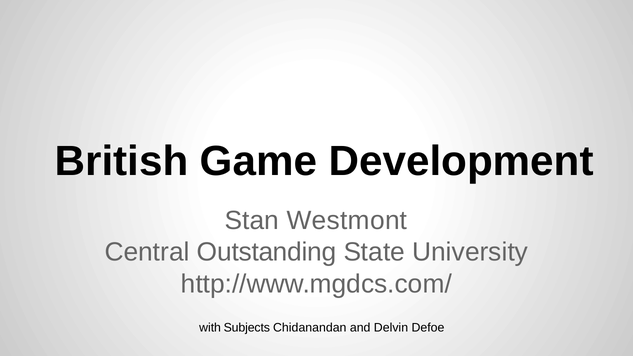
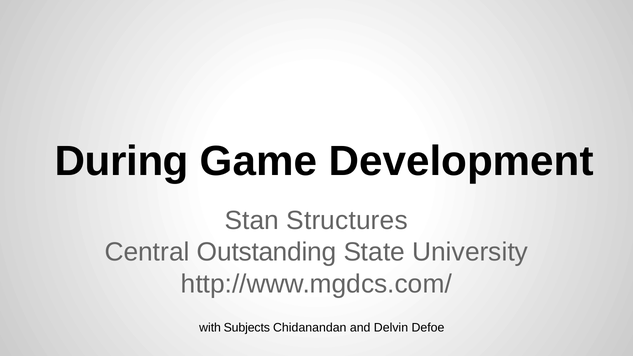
British: British -> During (122, 161)
Westmont: Westmont -> Structures (347, 221)
